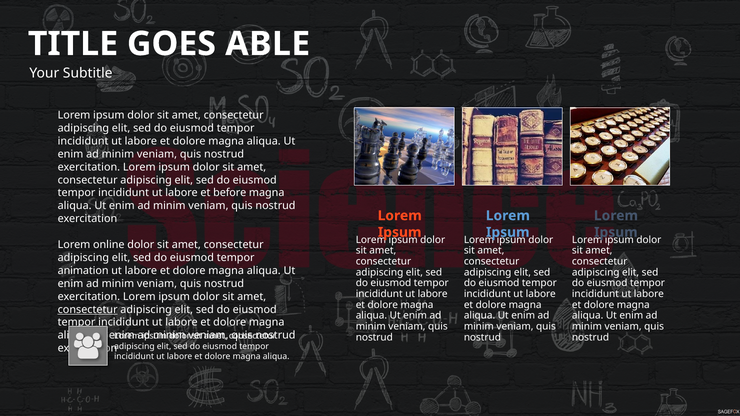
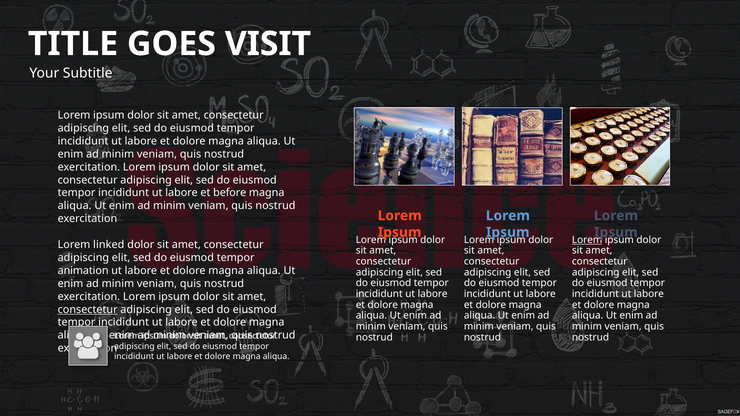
ABLE: ABLE -> VISIT (268, 44)
Lorem underline: none -> present (587, 240)
online: online -> linked (109, 245)
